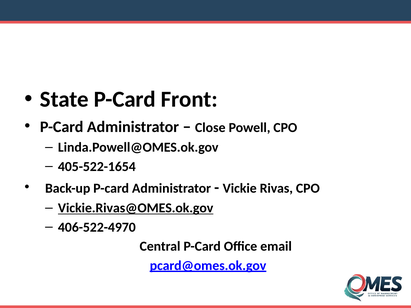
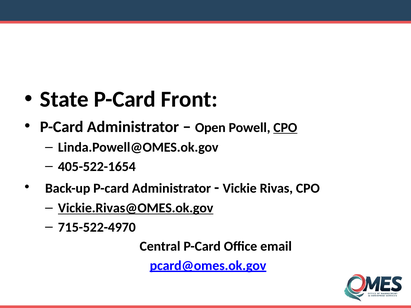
Close: Close -> Open (210, 128)
CPO underline: none -> present (285, 128)
406-522-4970: 406-522-4970 -> 715-522-4970 (97, 227)
